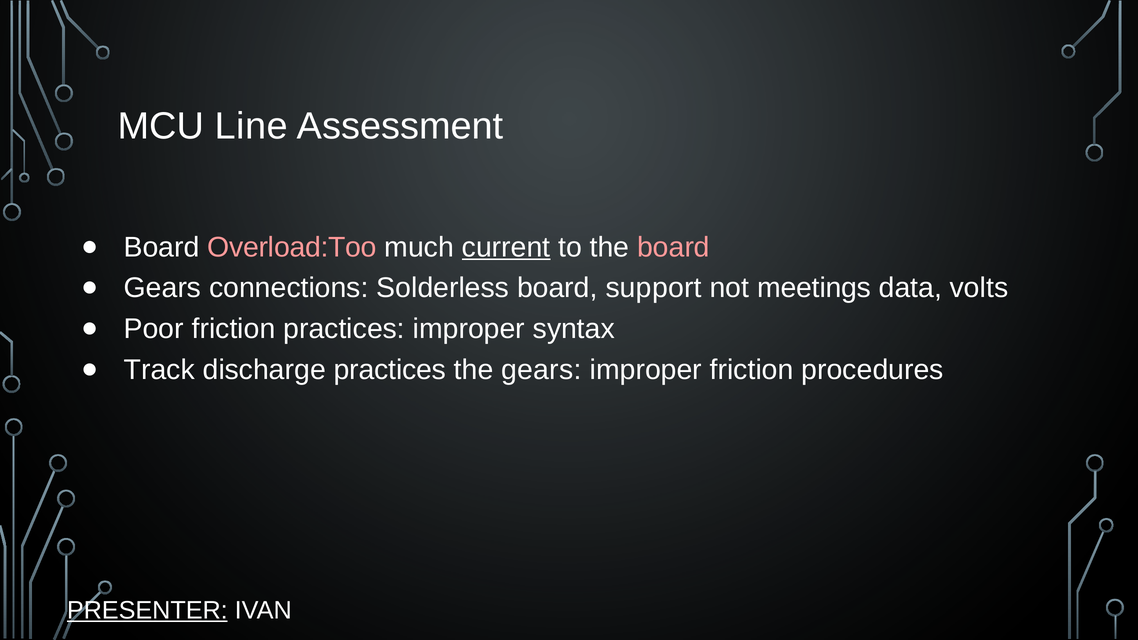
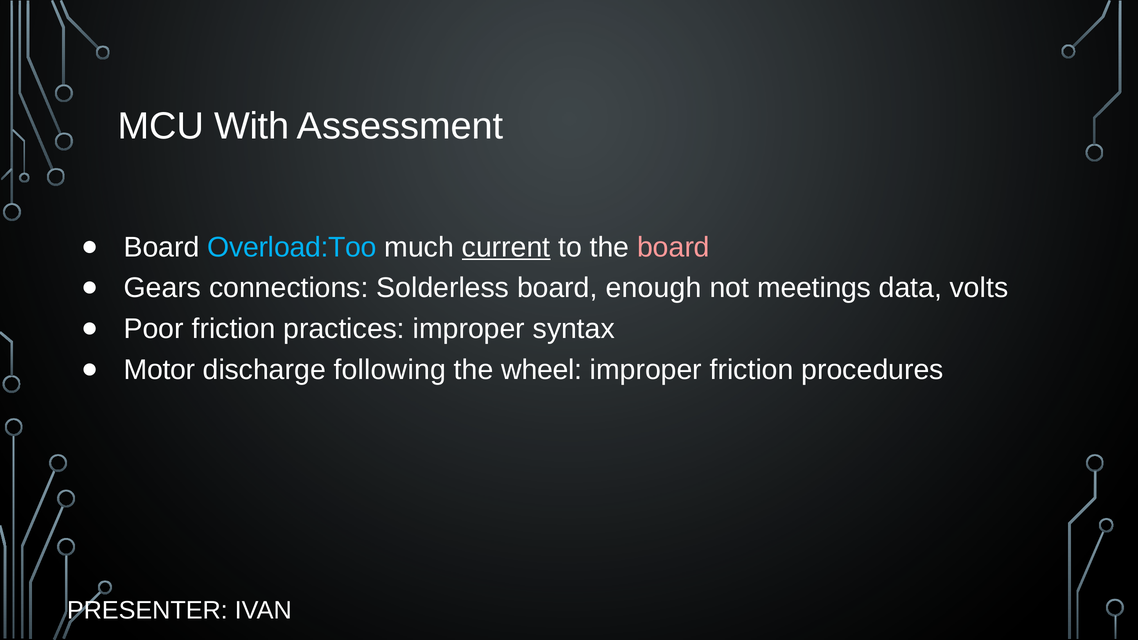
Line: Line -> With (252, 127)
Overload:Too colour: pink -> light blue (292, 247)
support: support -> enough (654, 288)
Track: Track -> Motor (159, 370)
discharge practices: practices -> following (390, 370)
the gears: gears -> wheel (542, 370)
PRESENTER underline: present -> none (147, 611)
